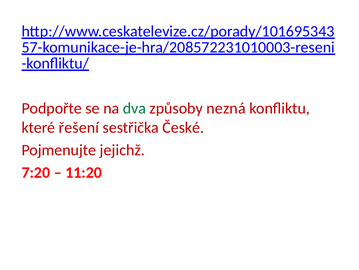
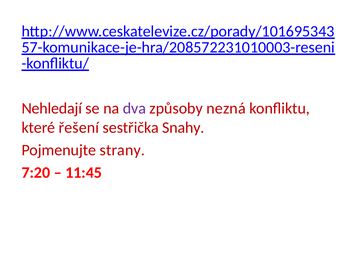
Podpořte: Podpořte -> Nehledají (52, 108)
dva colour: green -> purple (134, 108)
České: České -> Snahy (183, 127)
jejichž: jejichž -> strany (122, 150)
11:20: 11:20 -> 11:45 (84, 172)
